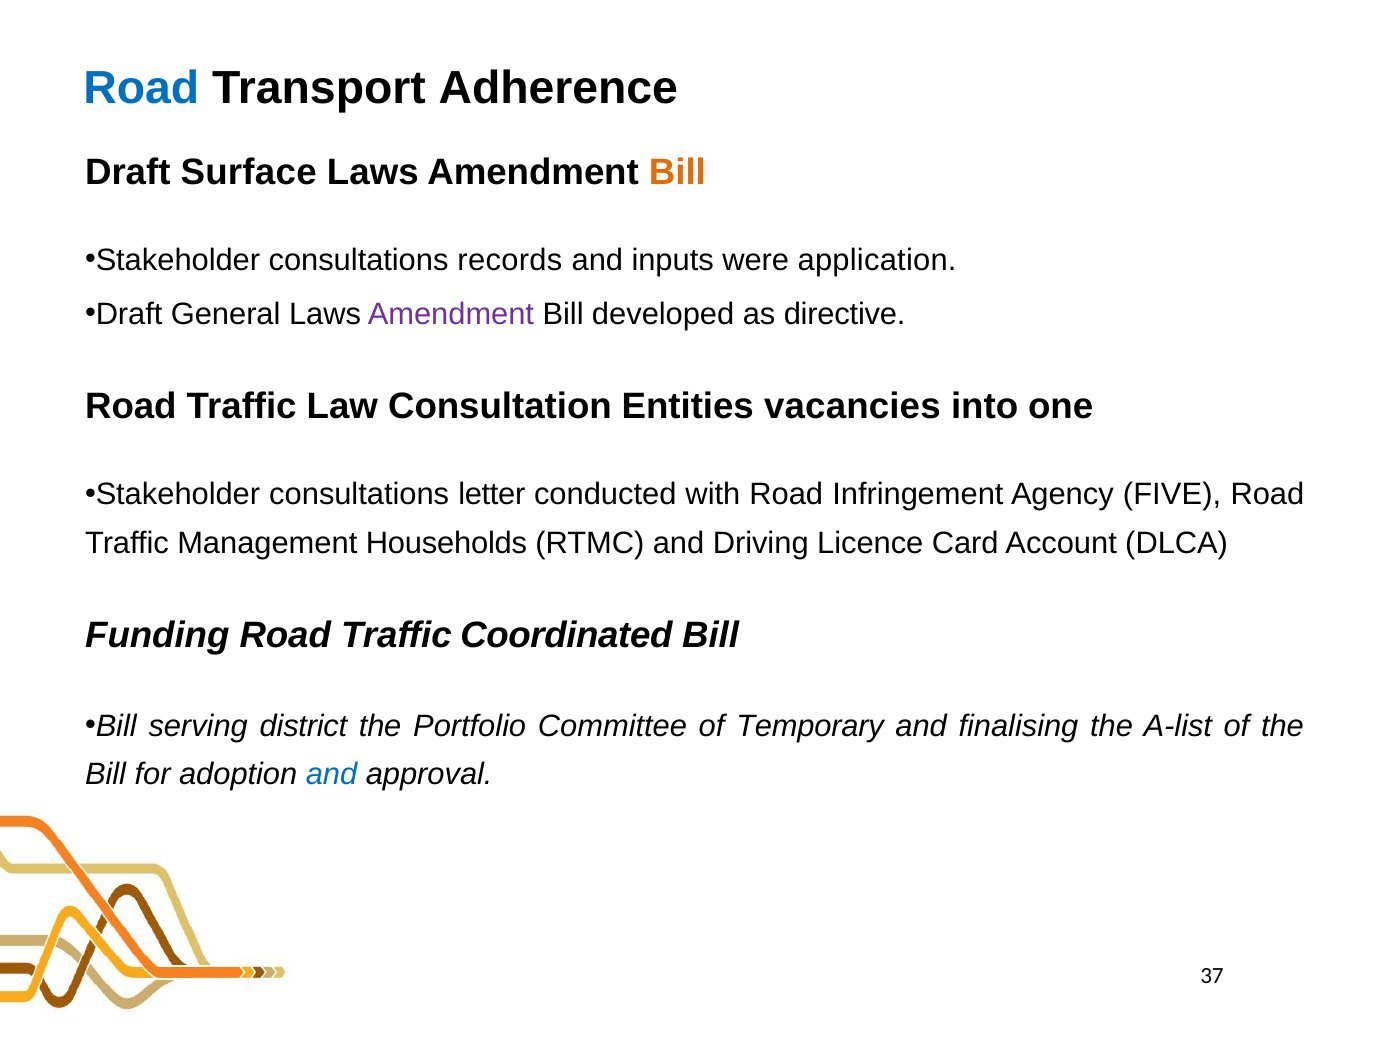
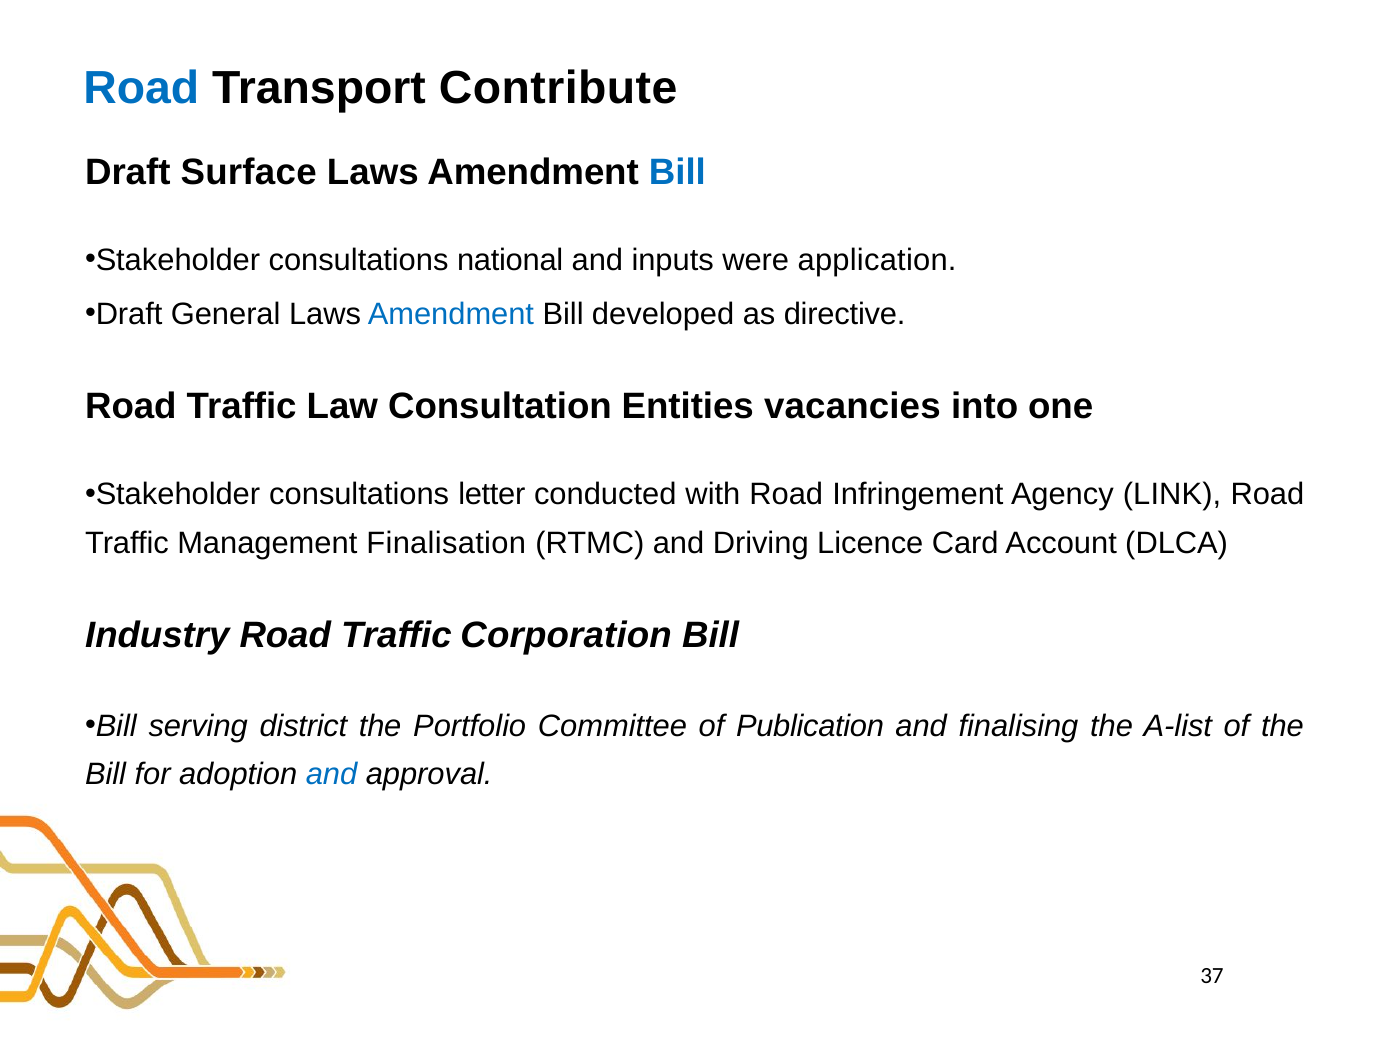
Adherence: Adherence -> Contribute (558, 88)
Bill colour: orange -> blue (677, 172)
records: records -> national (510, 260)
Amendment colour: purple -> blue (451, 315)
FIVE: FIVE -> LINK (1172, 495)
Households: Households -> Finalisation (446, 543)
Funding: Funding -> Industry (157, 635)
Coordinated: Coordinated -> Corporation (566, 635)
Temporary: Temporary -> Publication (810, 727)
